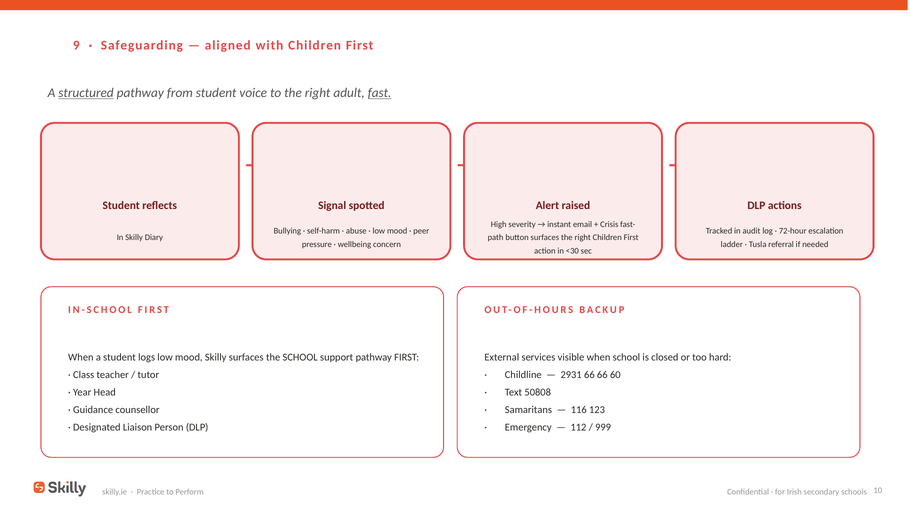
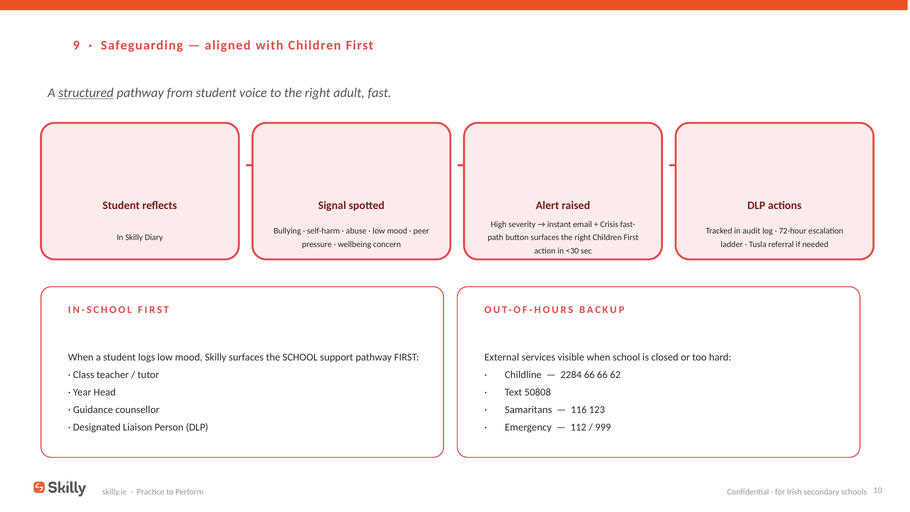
fast underline: present -> none (380, 93)
2931: 2931 -> 2284 (571, 375)
60: 60 -> 62 (615, 375)
